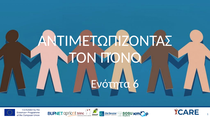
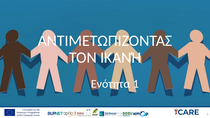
ΠΌΝΟ: ΠΌΝΟ -> ΙΚΑΝΉ (121, 58)
Ενότητα 6: 6 -> 1 (136, 84)
